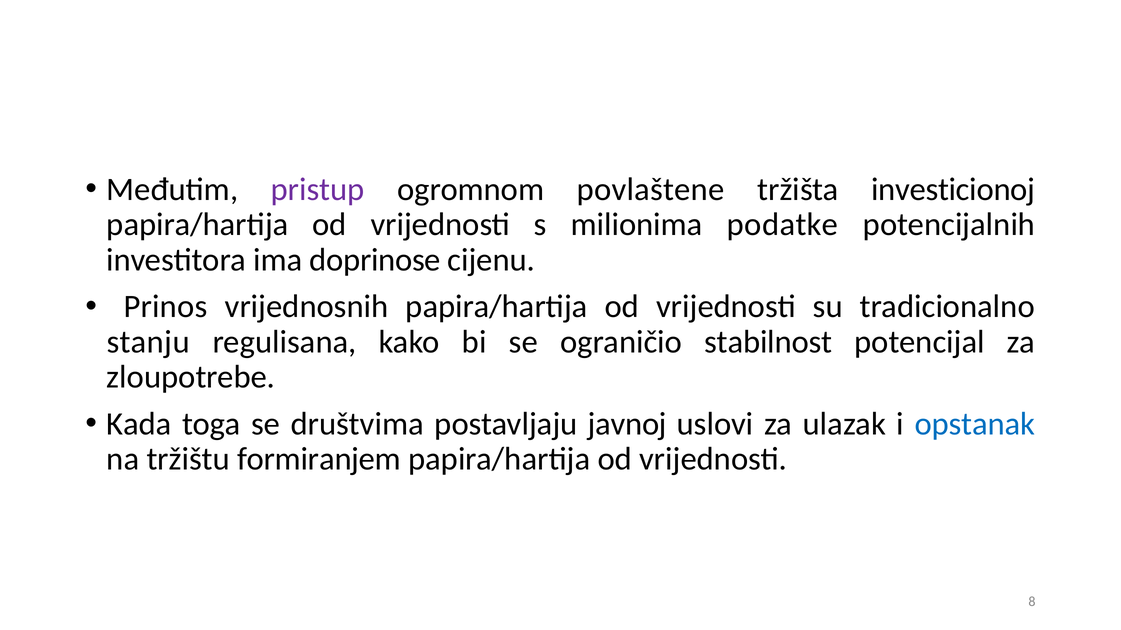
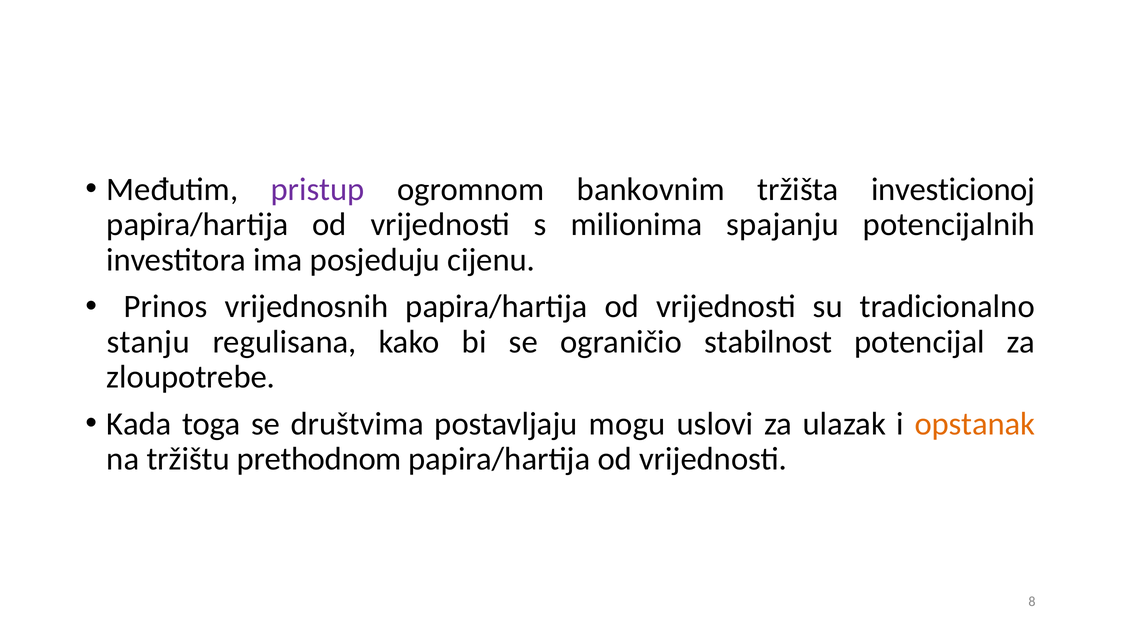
povlaštene: povlaštene -> bankovnim (651, 189)
podatke: podatke -> spajanju (783, 225)
doprinose: doprinose -> posjeduju (375, 260)
javnoj: javnoj -> mogu (627, 424)
opstanak colour: blue -> orange (975, 424)
formiranjem: formiranjem -> prethodnom (319, 460)
